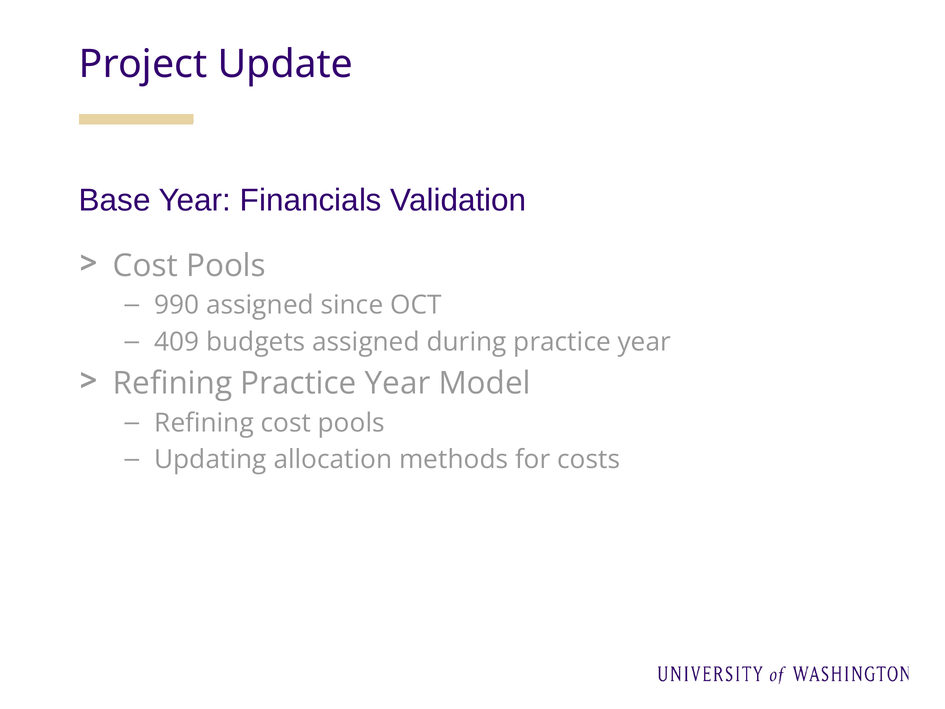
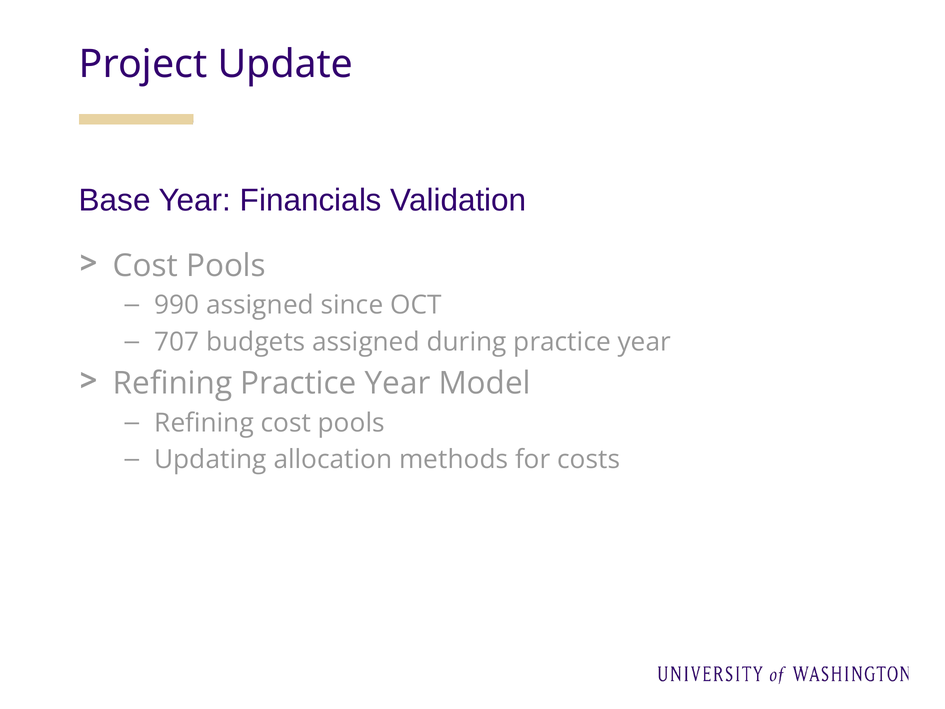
409: 409 -> 707 (177, 342)
